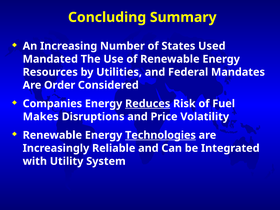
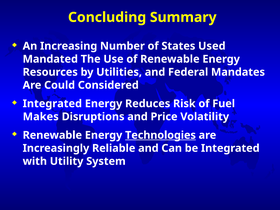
Order: Order -> Could (60, 85)
Companies: Companies -> Integrated (52, 104)
Reduces underline: present -> none (148, 104)
